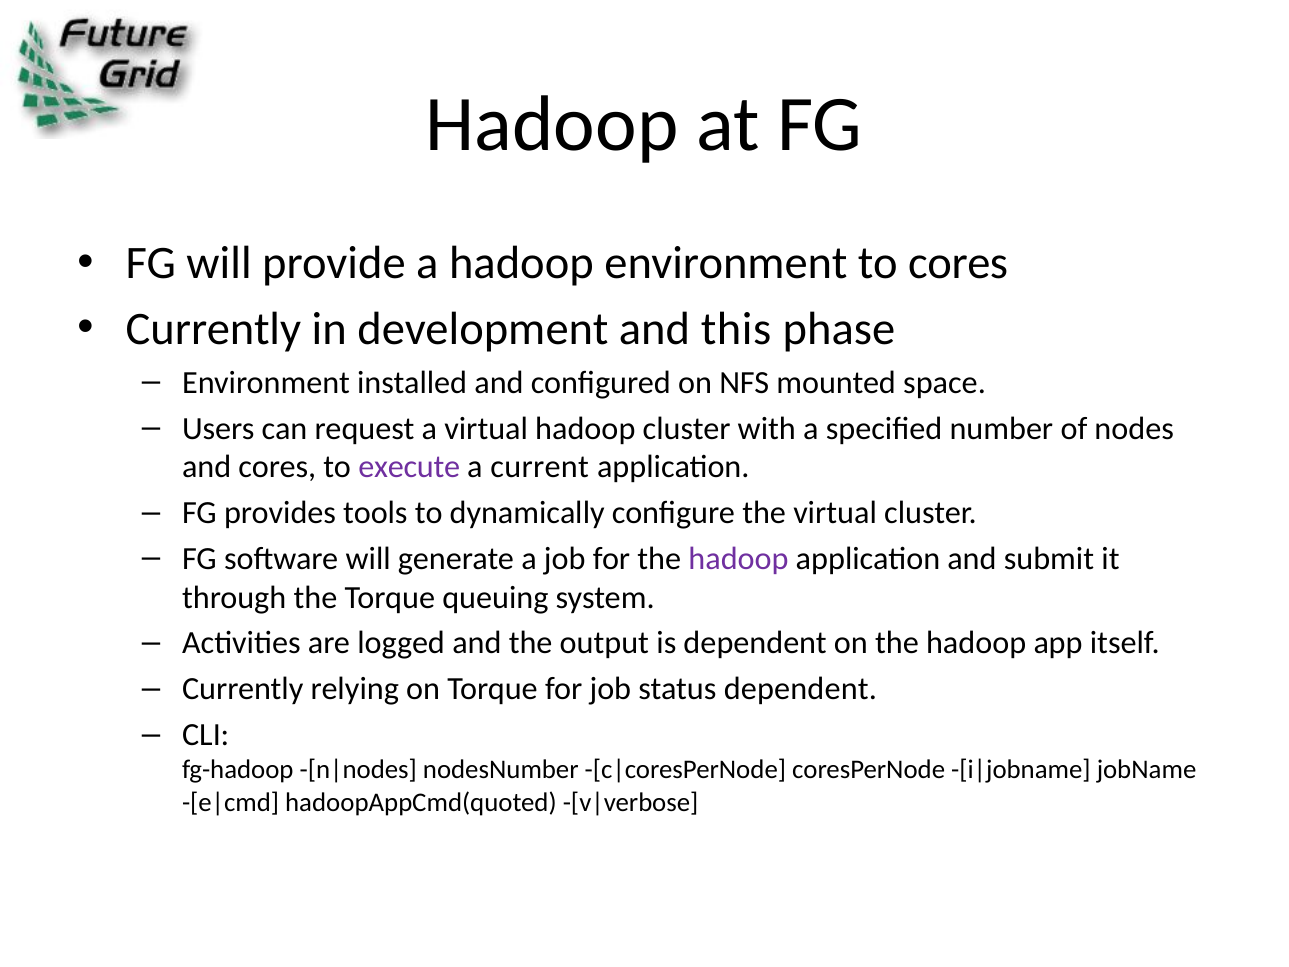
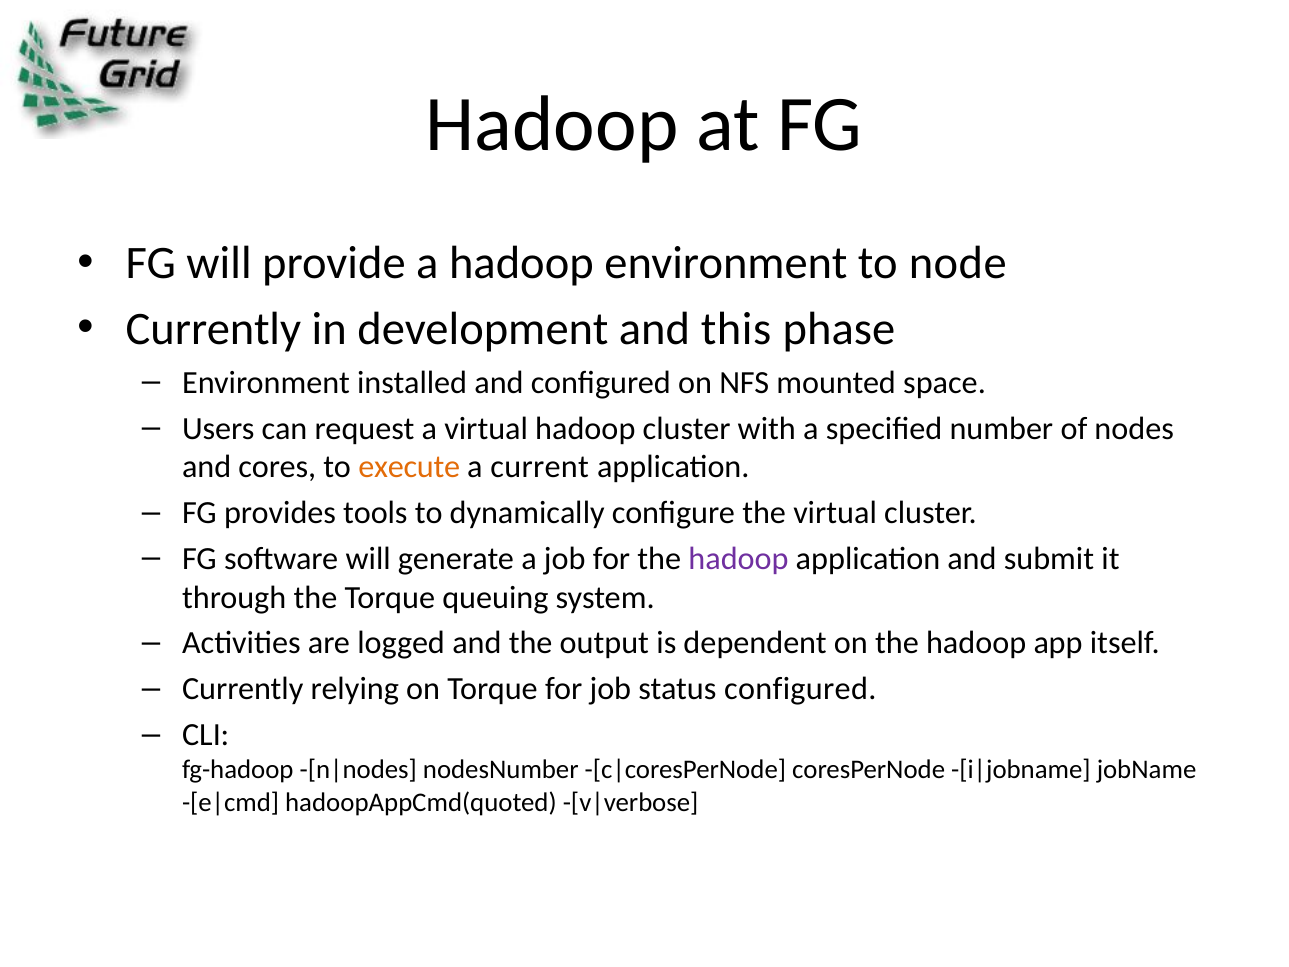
to cores: cores -> node (958, 263)
execute colour: purple -> orange (409, 467)
status dependent: dependent -> configured (800, 689)
